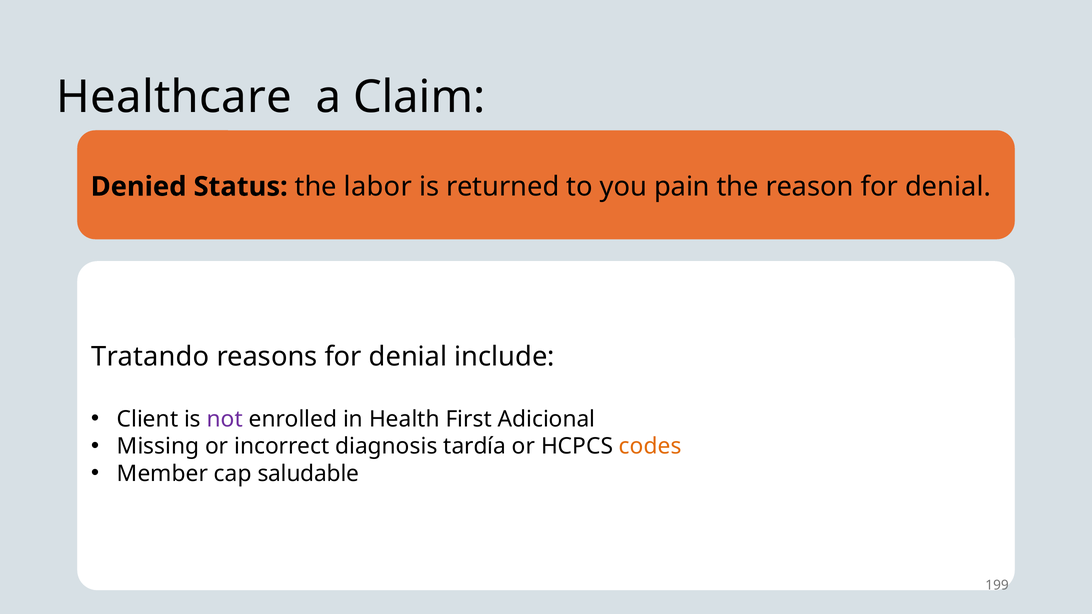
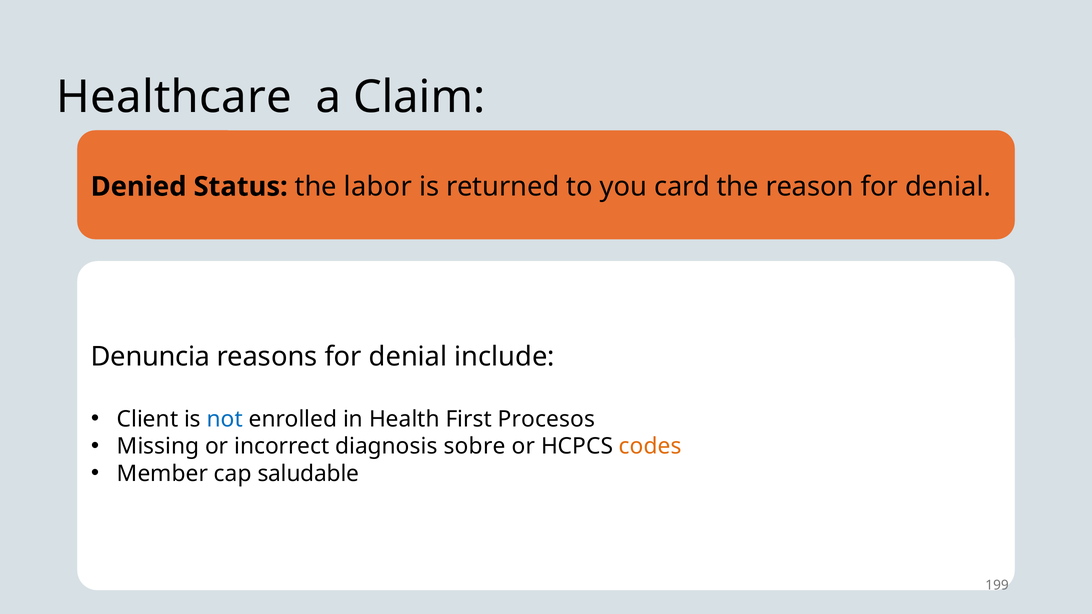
pain: pain -> card (682, 187)
Tratando: Tratando -> Denuncia (151, 357)
not colour: purple -> blue (225, 419)
Adicional: Adicional -> Procesos (546, 419)
tardía: tardía -> sobre (475, 447)
